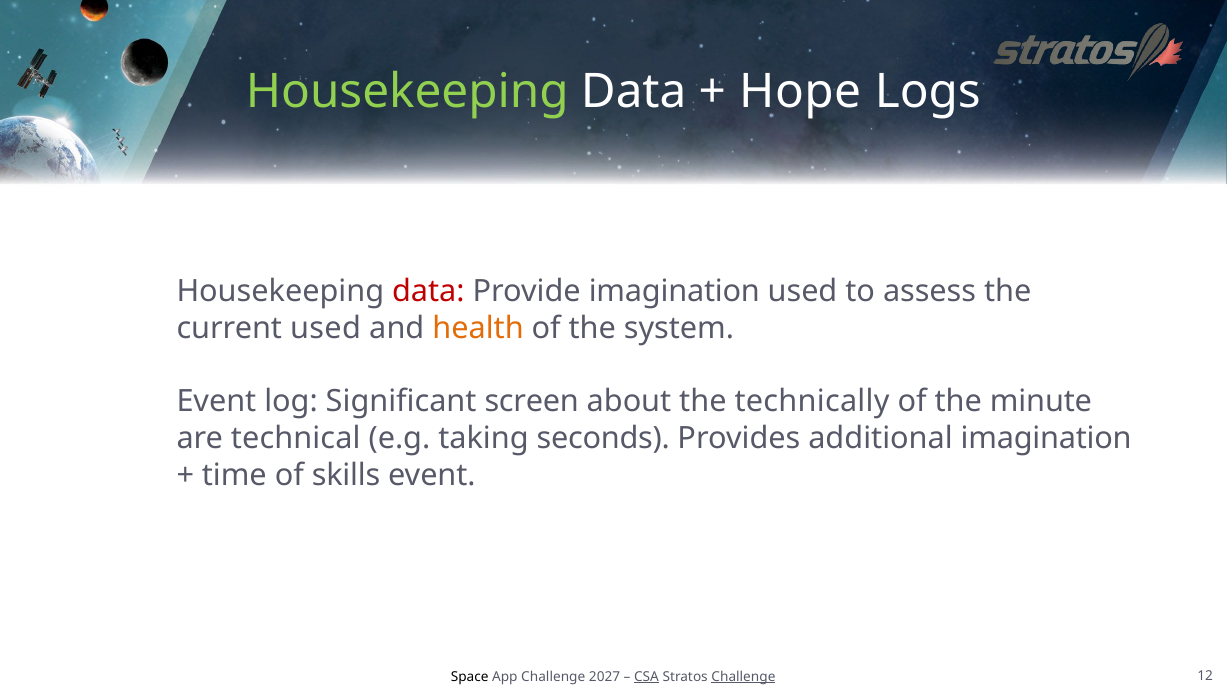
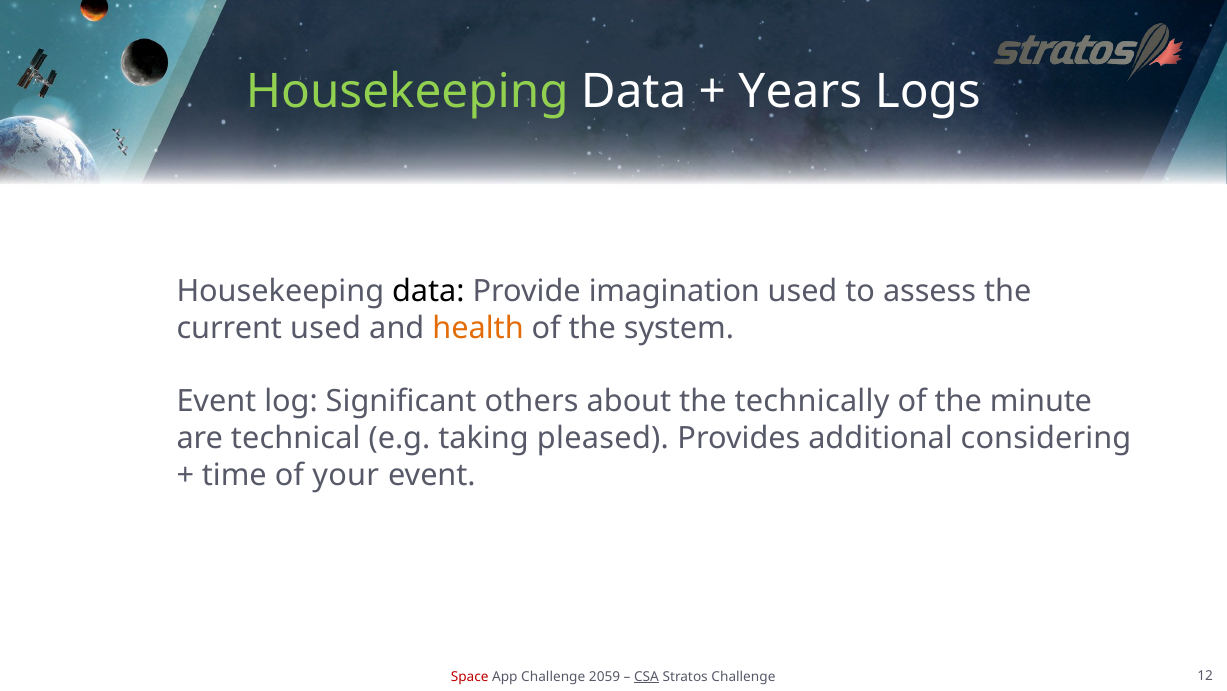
Hope: Hope -> Years (800, 92)
data colour: red -> black (428, 291)
screen: screen -> others (532, 401)
seconds: seconds -> pleased (603, 438)
additional imagination: imagination -> considering (1046, 438)
skills: skills -> your (346, 475)
Space colour: black -> red (470, 677)
2027: 2027 -> 2059 (605, 677)
Challenge underline: present -> none (743, 677)
